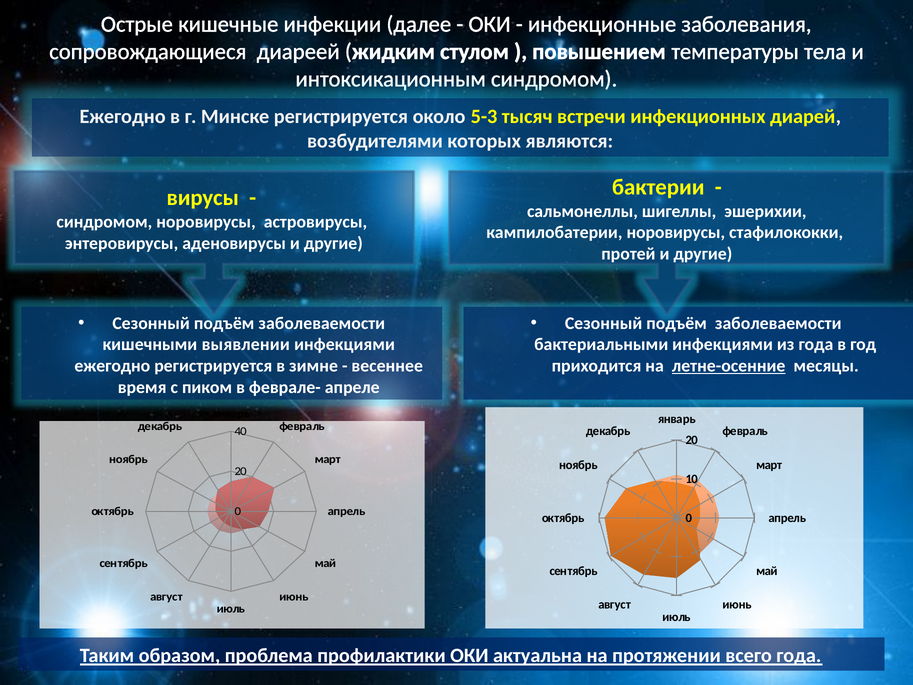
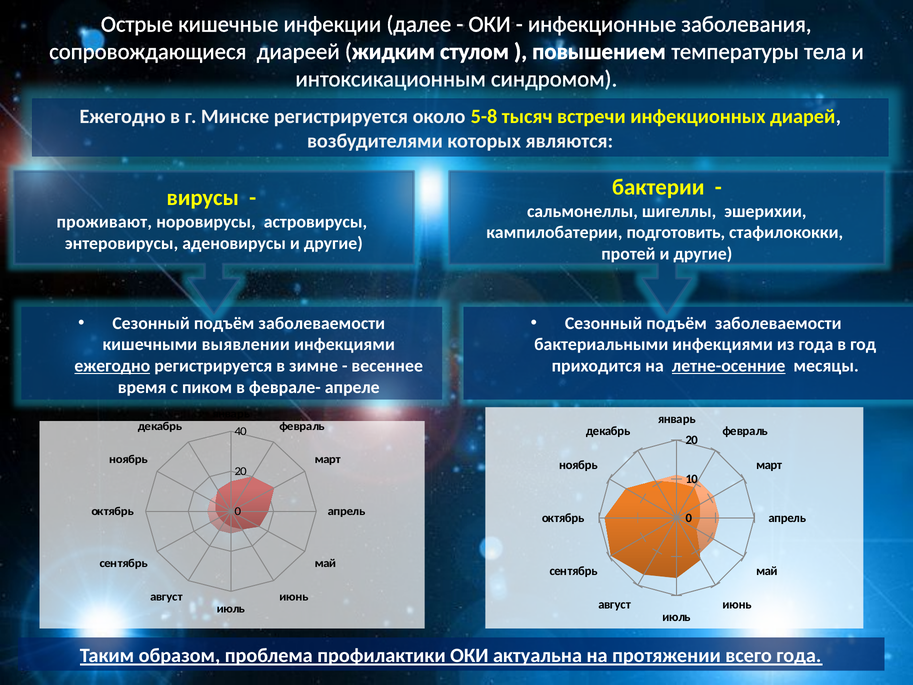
5-3: 5-3 -> 5-8 (484, 117)
синдромом: синдромом -> проживают (104, 222)
кампилобатерии норовирусы: норовирусы -> подготовить (676, 232)
ежегодно underline: none -> present (112, 366)
